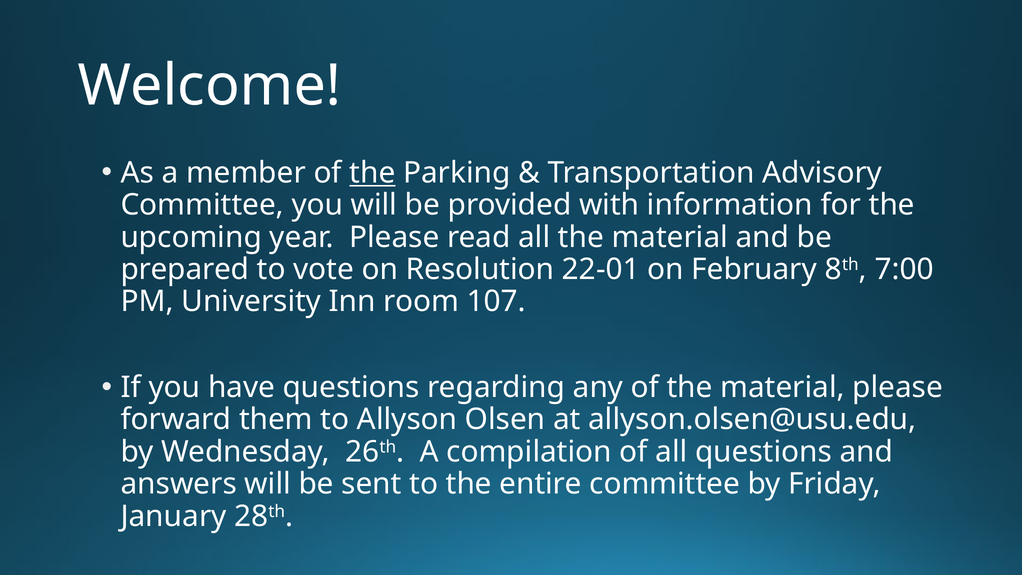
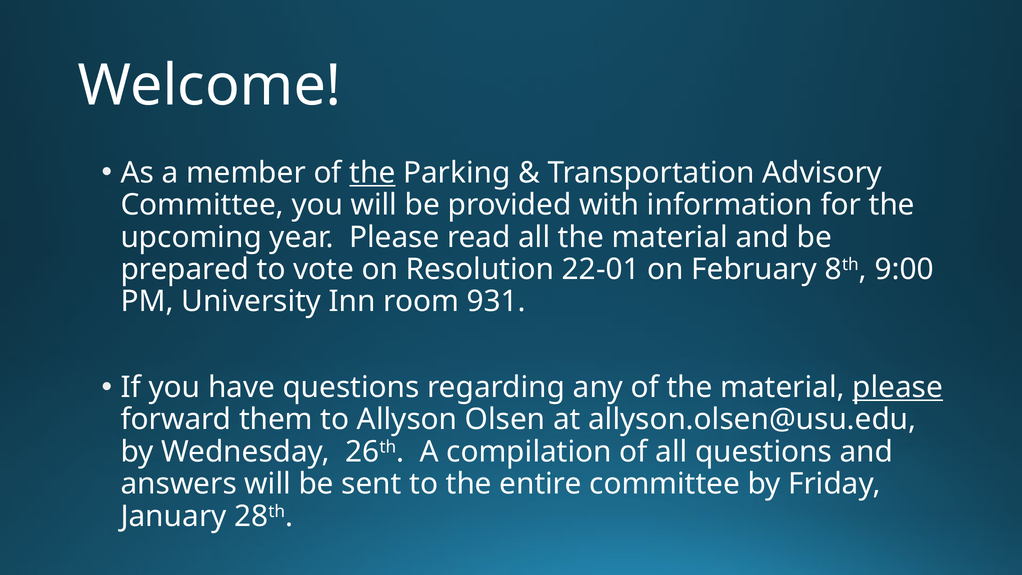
7:00: 7:00 -> 9:00 (904, 269)
107: 107 -> 931 (496, 302)
please underline: none -> present (898, 387)
